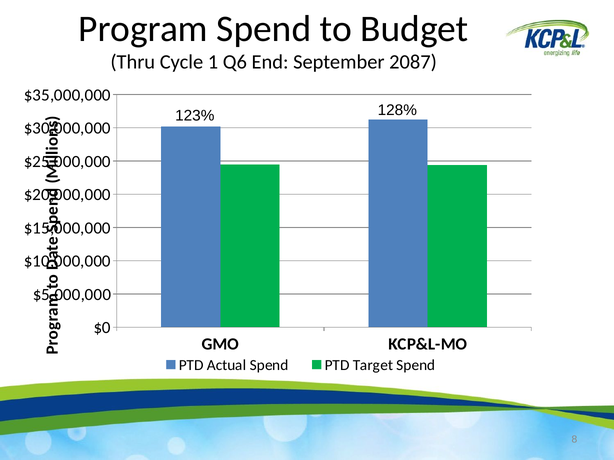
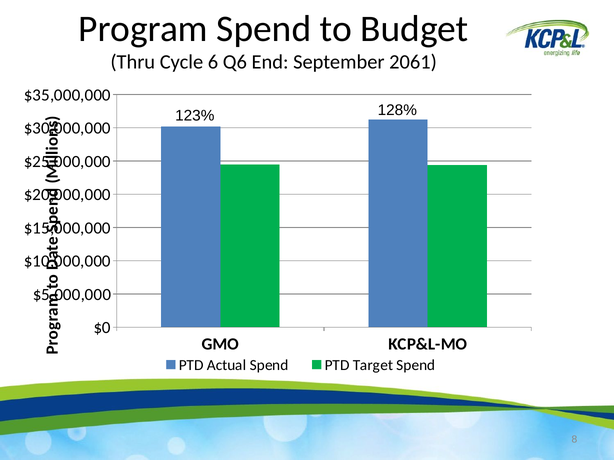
1: 1 -> 6 (213, 62)
2087: 2087 -> 2061 (413, 62)
